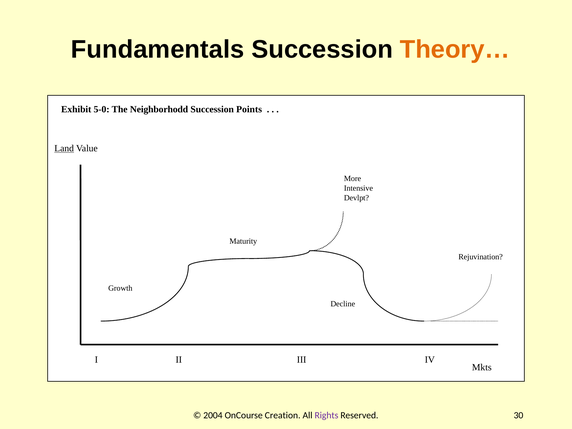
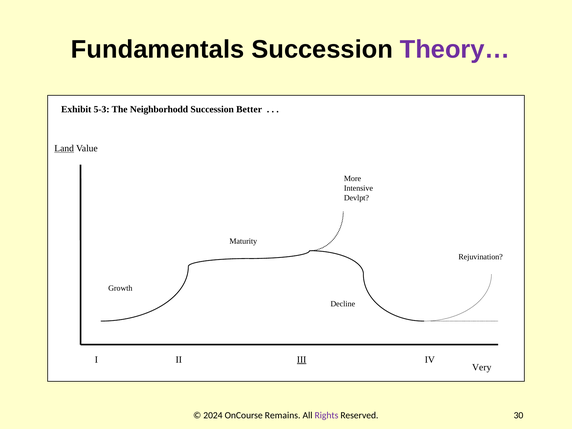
Theory… colour: orange -> purple (455, 49)
5-0: 5-0 -> 5-3 (102, 109)
Points: Points -> Better (249, 109)
III underline: none -> present (302, 360)
Mkts: Mkts -> Very (482, 367)
2004: 2004 -> 2024 (213, 415)
Creation: Creation -> Remains (283, 415)
